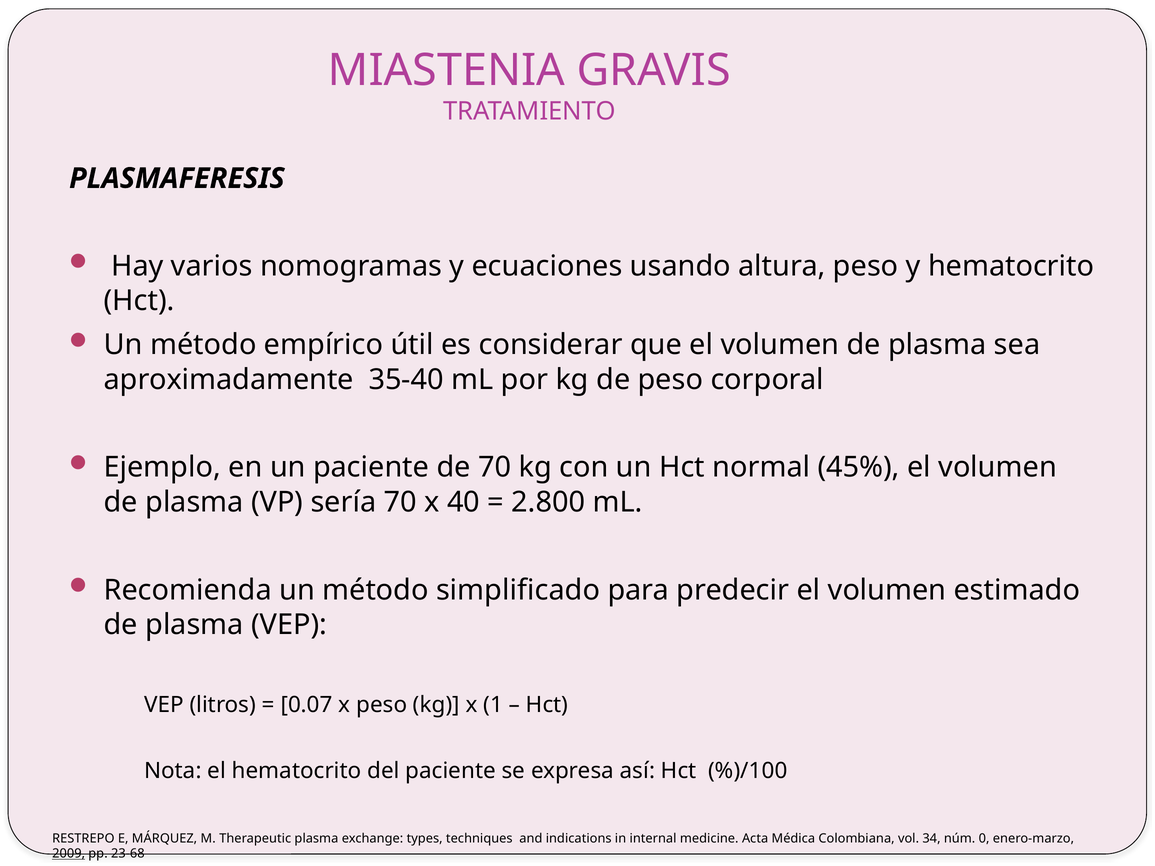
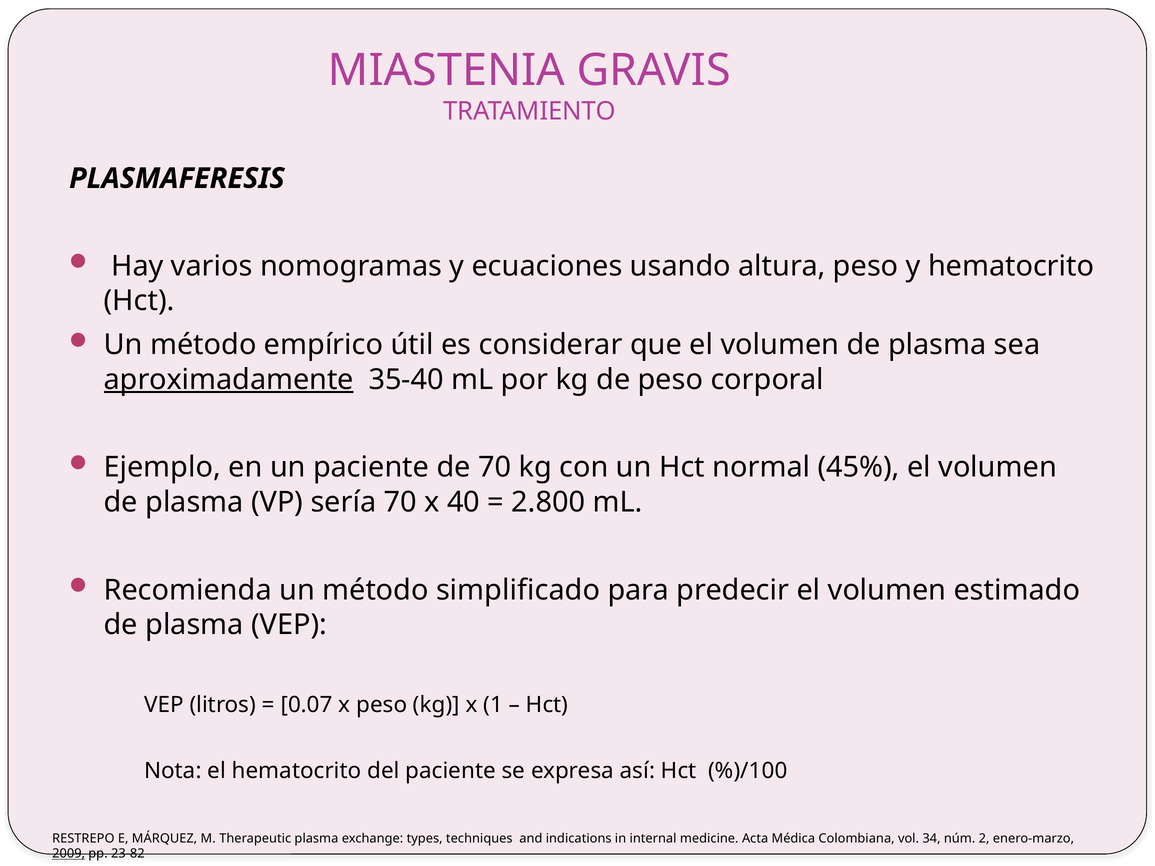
aproximadamente underline: none -> present (229, 380)
0: 0 -> 2 (984, 839)
23-68: 23-68 -> 23-82 (128, 854)
